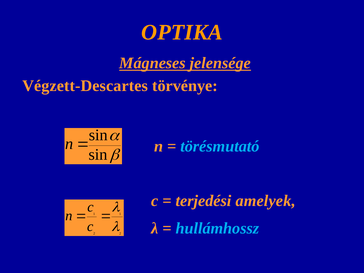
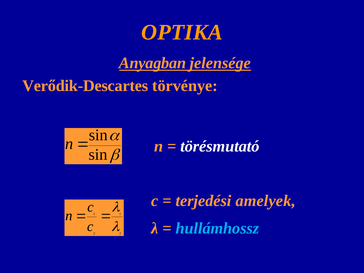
Mágneses: Mágneses -> Anyagban (153, 63)
Végzett-Descartes: Végzett-Descartes -> Verődik-Descartes (85, 86)
törésmutató colour: light blue -> white (220, 146)
